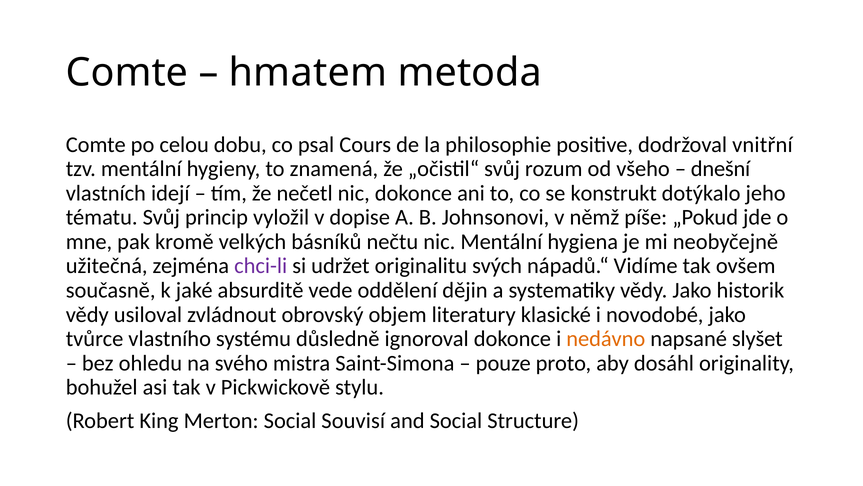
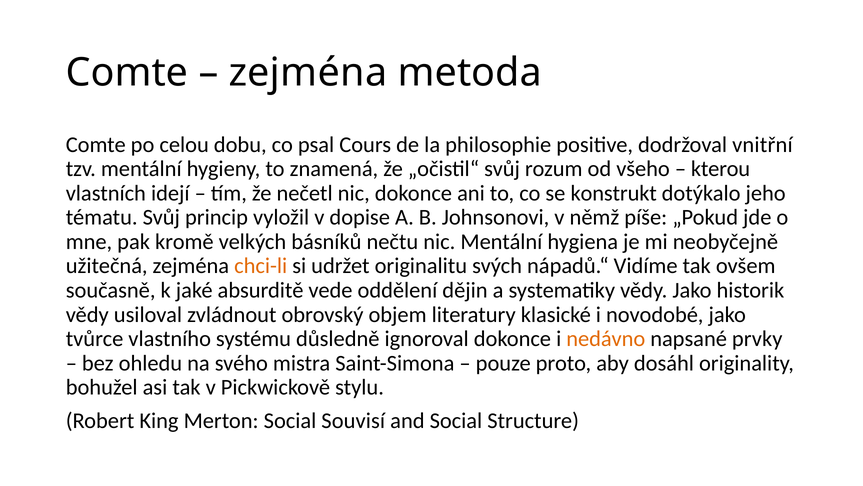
hmatem: hmatem -> zejména (308, 72)
dnešní: dnešní -> kterou (721, 169)
chci-li colour: purple -> orange (261, 266)
slyšet: slyšet -> prvky (757, 339)
